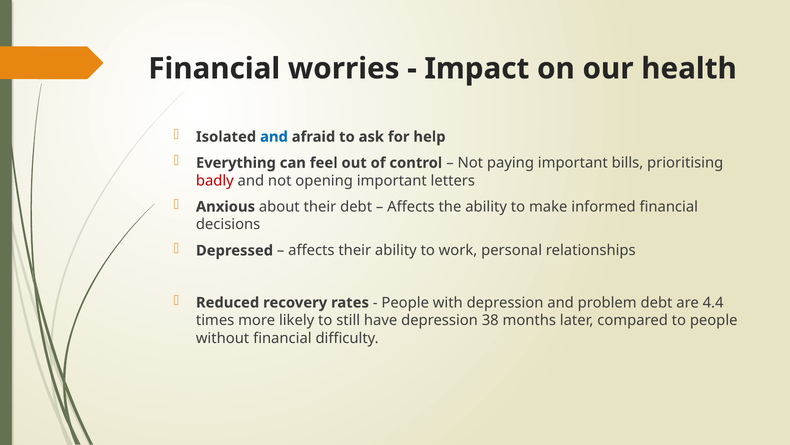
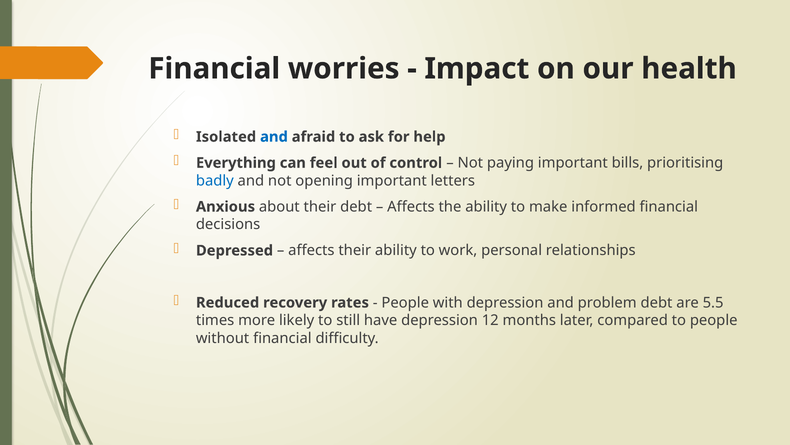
badly colour: red -> blue (215, 180)
4.4: 4.4 -> 5.5 (713, 302)
38: 38 -> 12 (490, 320)
